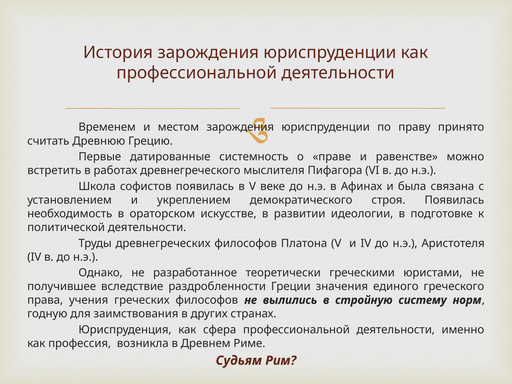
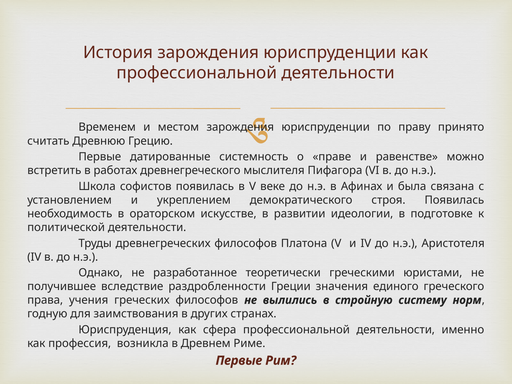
Судьям: Судьям -> Первые (239, 361)
